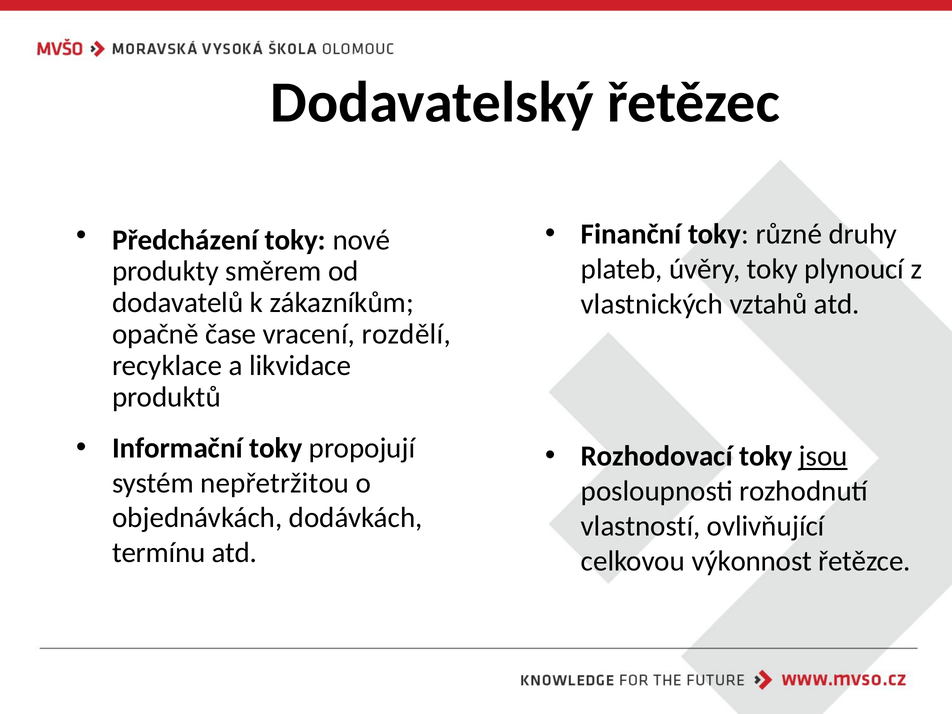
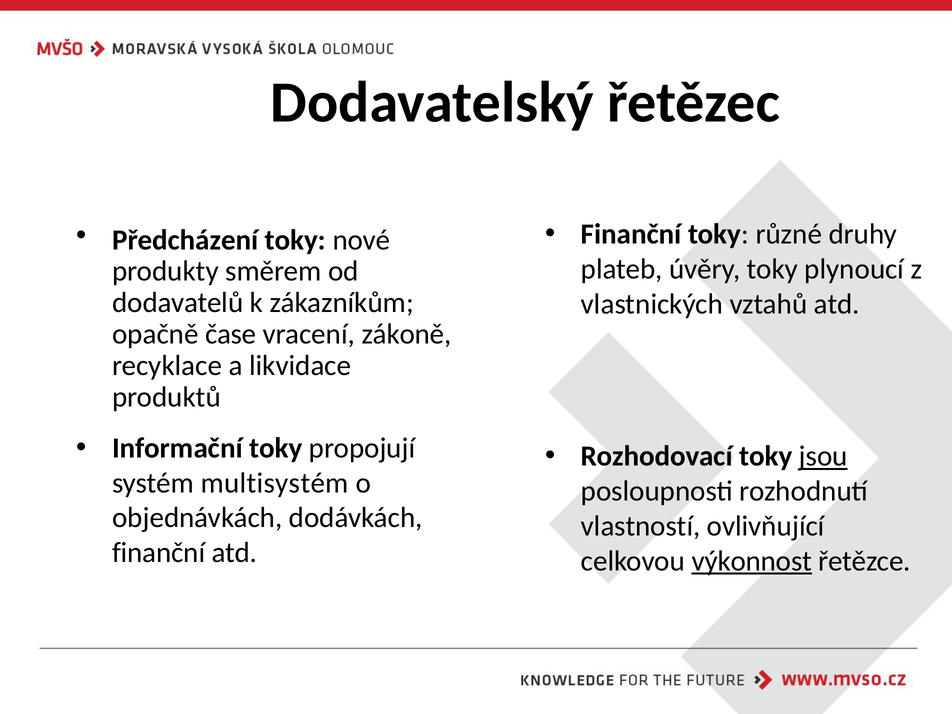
rozdělí: rozdělí -> zákoně (407, 334)
nepřetržitou: nepřetržitou -> multisystém (275, 483)
termínu: termínu -> finanční (159, 553)
výkonnost underline: none -> present (752, 561)
